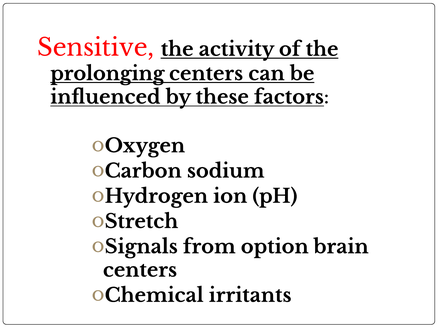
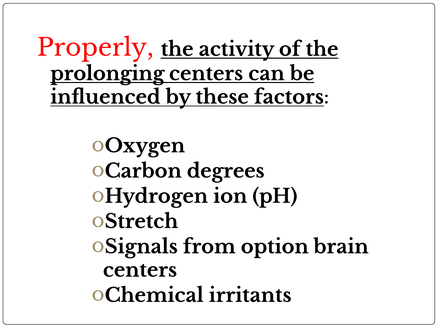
Sensitive: Sensitive -> Properly (96, 48)
sodium: sodium -> degrees (226, 171)
